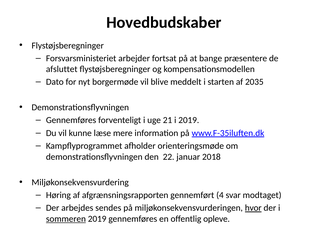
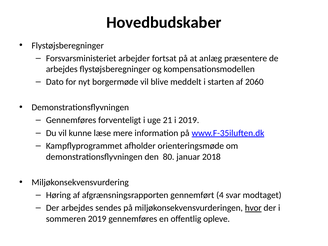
bange: bange -> anlæg (211, 58)
afsluttet: afsluttet -> arbejdes (62, 69)
2035: 2035 -> 2060 (254, 82)
22: 22 -> 80 (169, 157)
sommeren underline: present -> none (66, 219)
